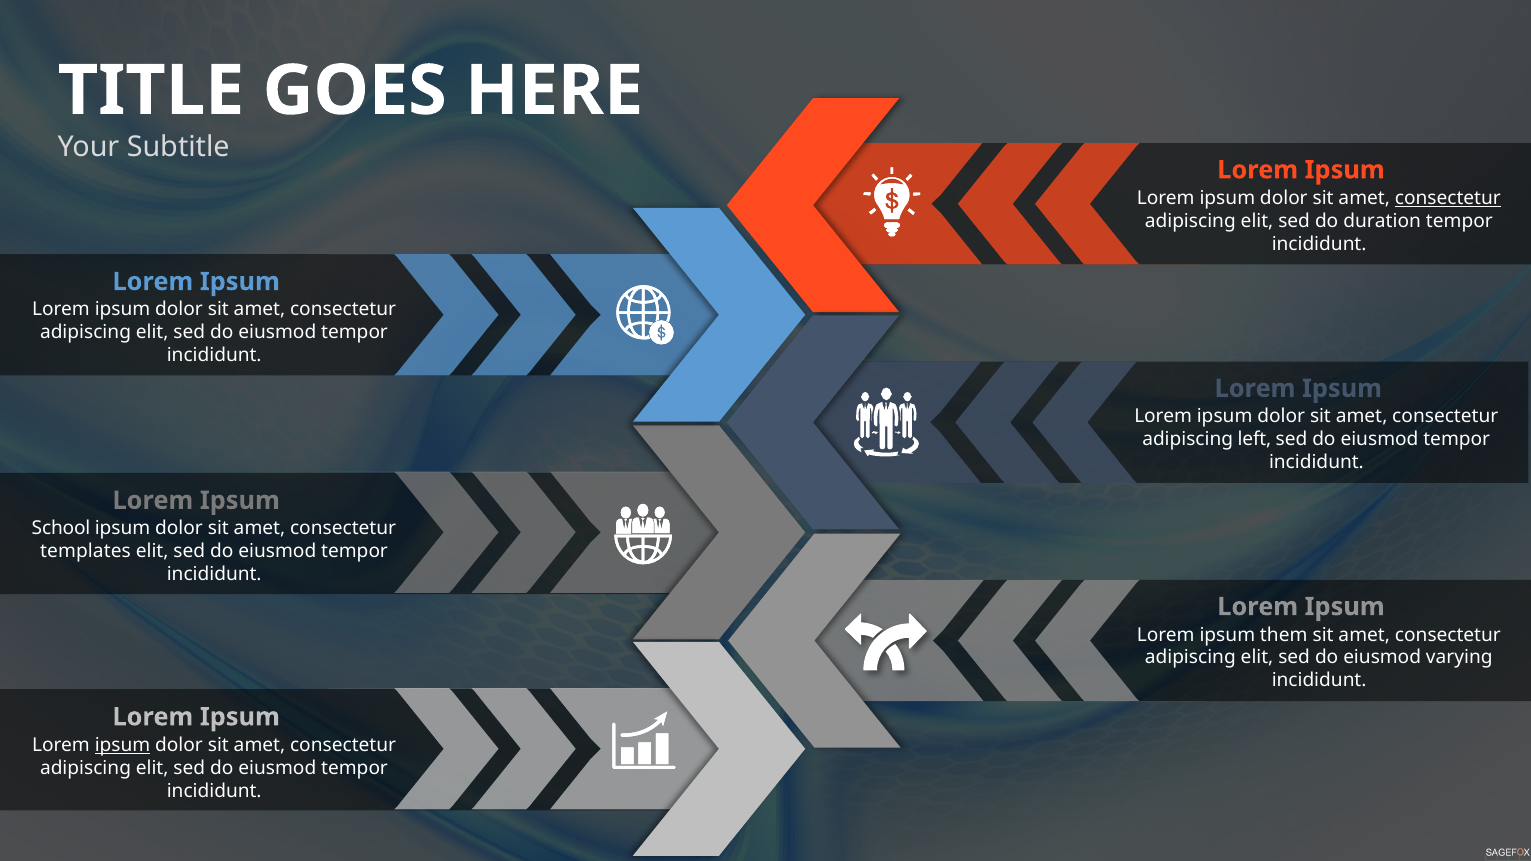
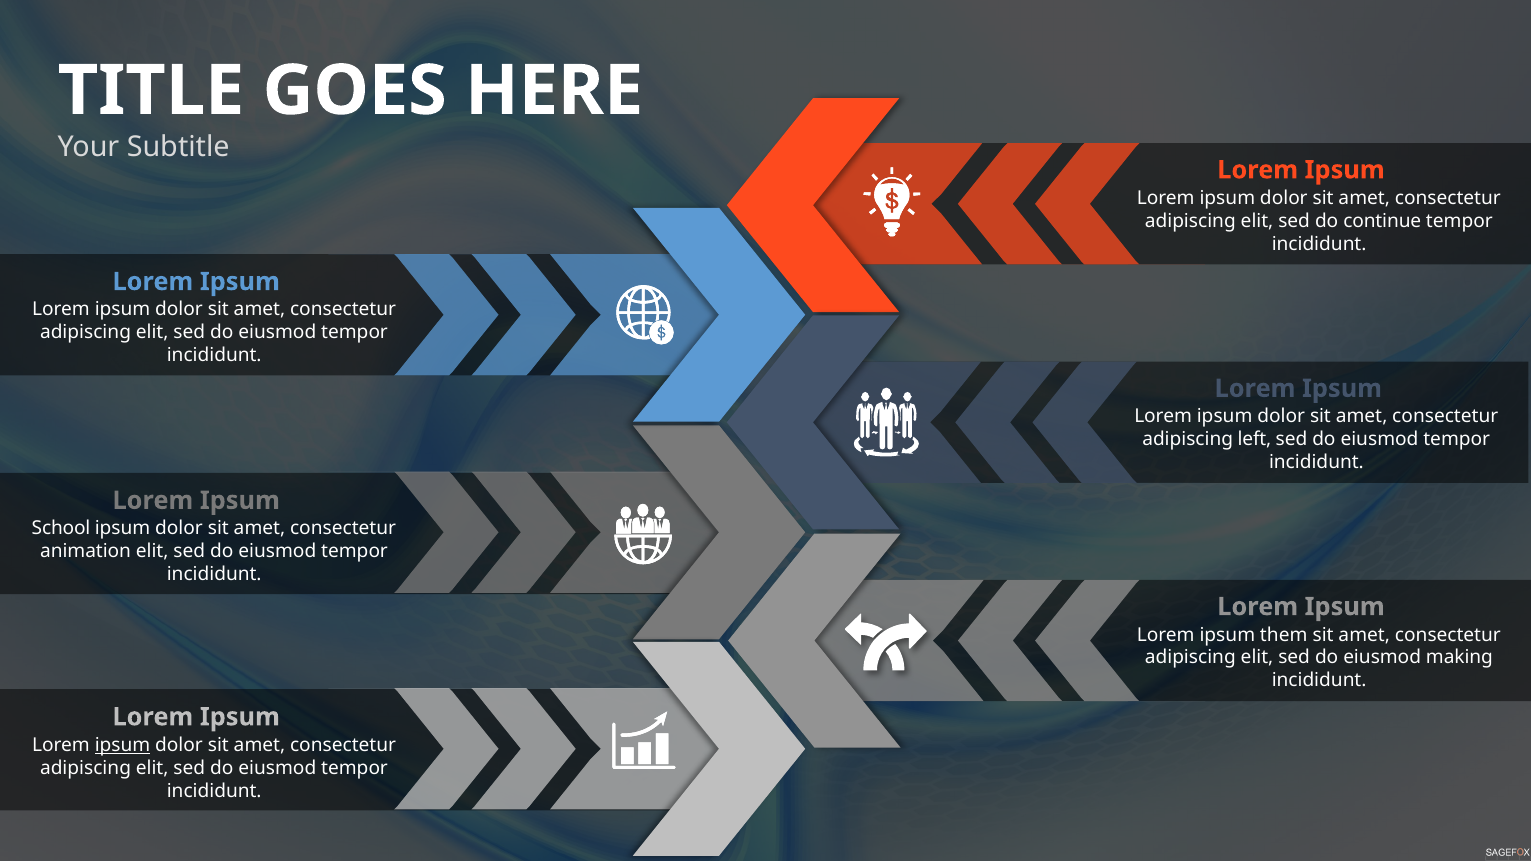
consectetur underline: present -> none (1448, 198)
duration: duration -> continue (1382, 221)
templates: templates -> animation (86, 552)
varying: varying -> making (1459, 658)
